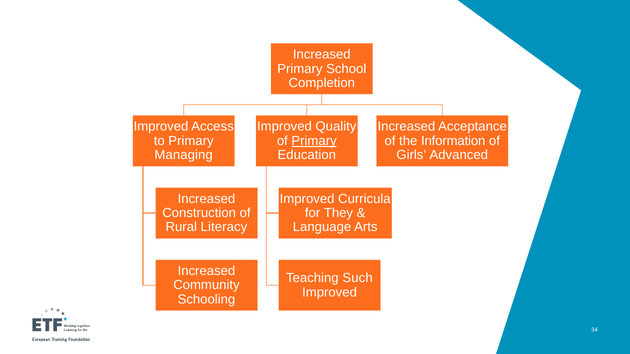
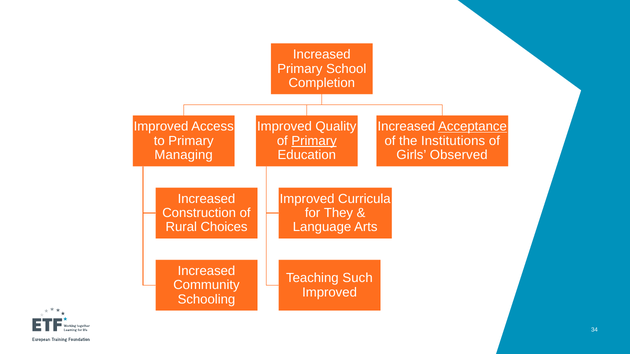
Acceptance underline: none -> present (473, 127)
Information: Information -> Institutions (453, 141)
Advanced: Advanced -> Observed (459, 155)
Literacy: Literacy -> Choices (224, 227)
